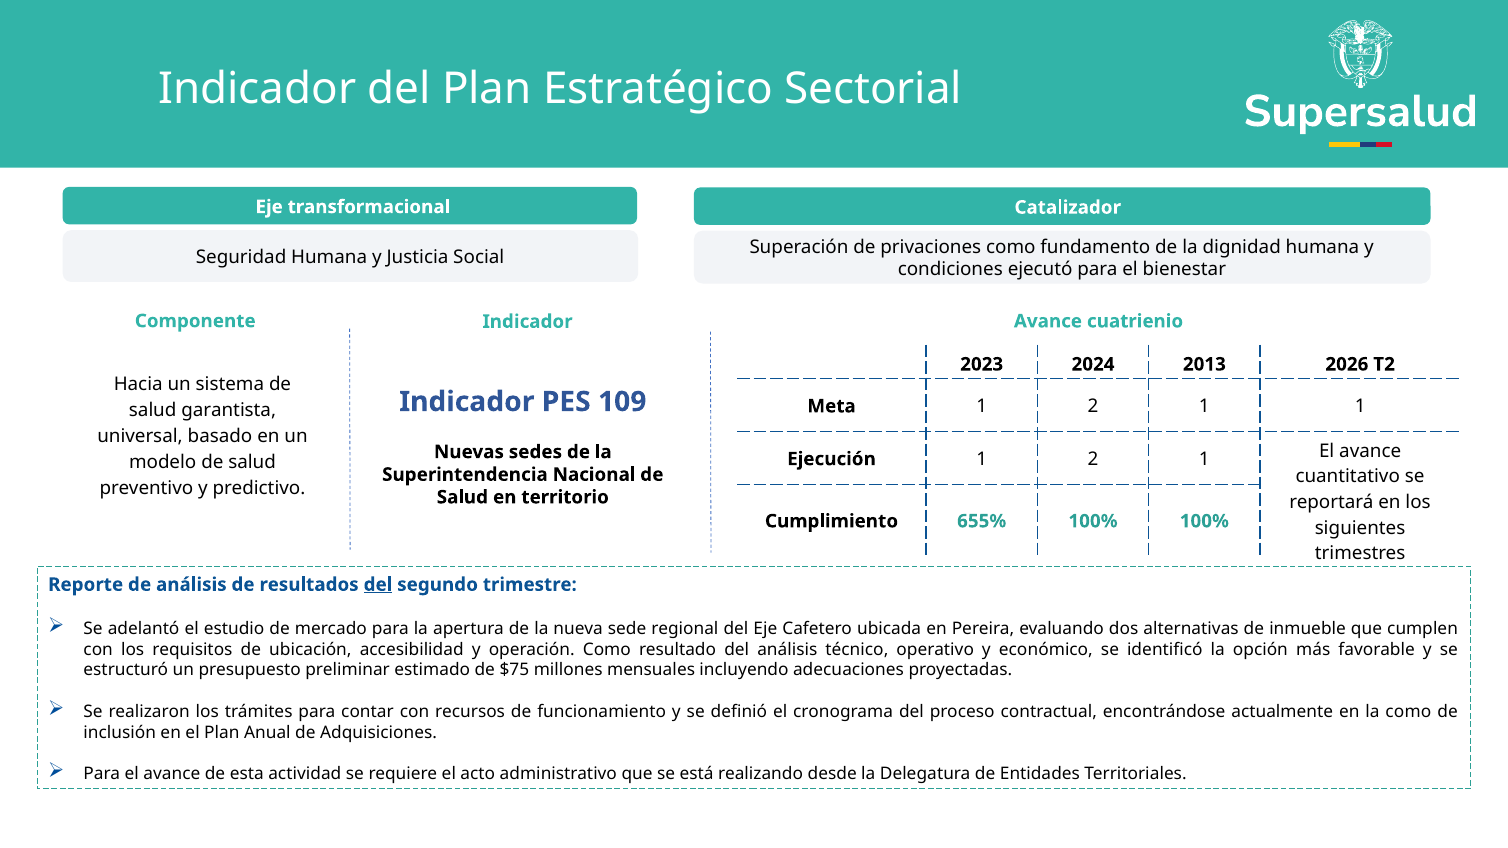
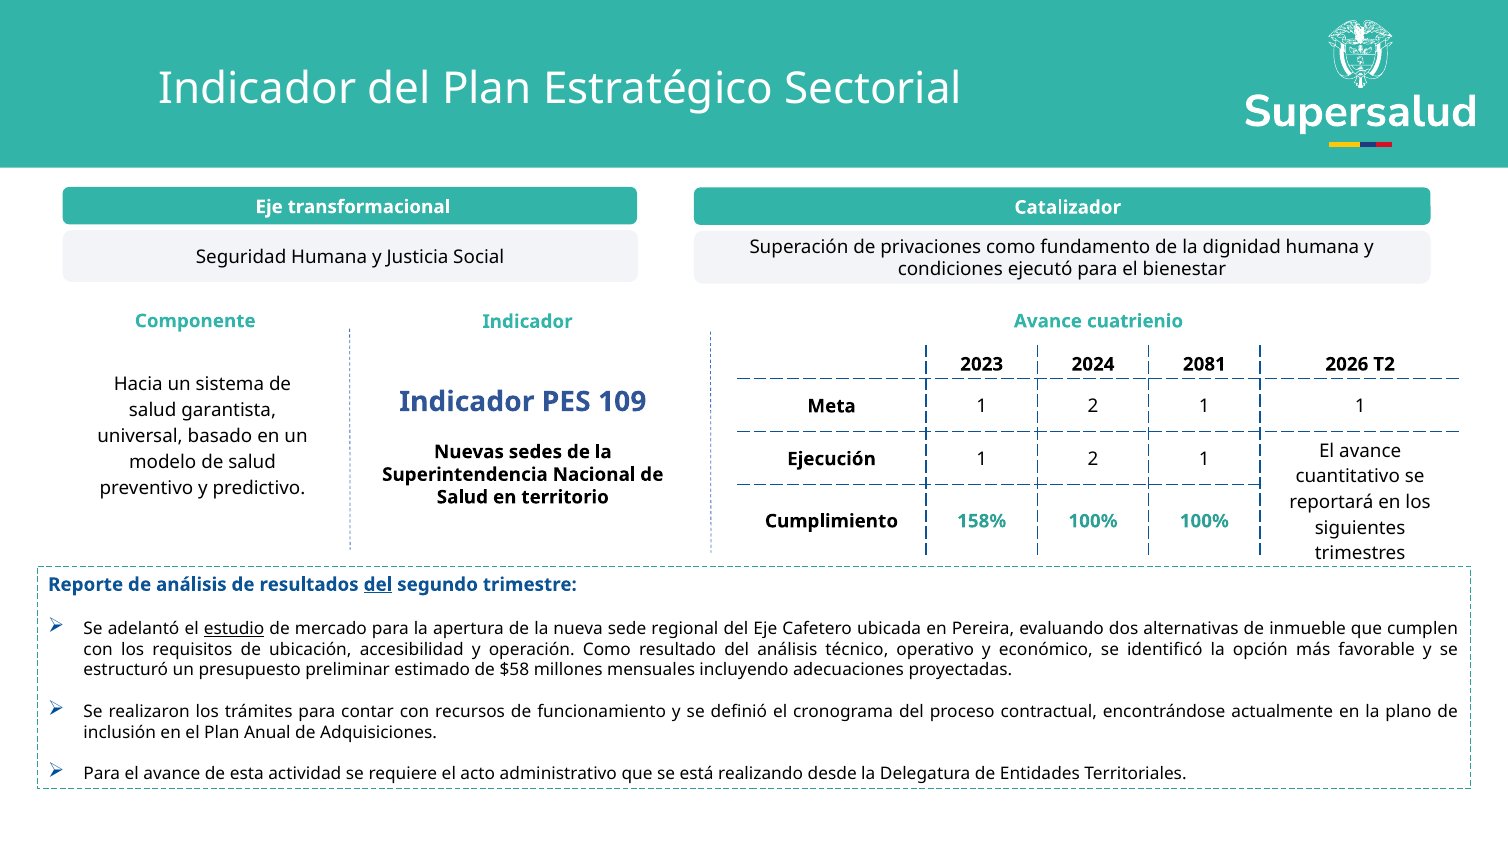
2013: 2013 -> 2081 (1204, 364)
655%: 655% -> 158% (982, 521)
estudio underline: none -> present (234, 629)
$75: $75 -> $58 (514, 670)
la como: como -> plano (1408, 712)
